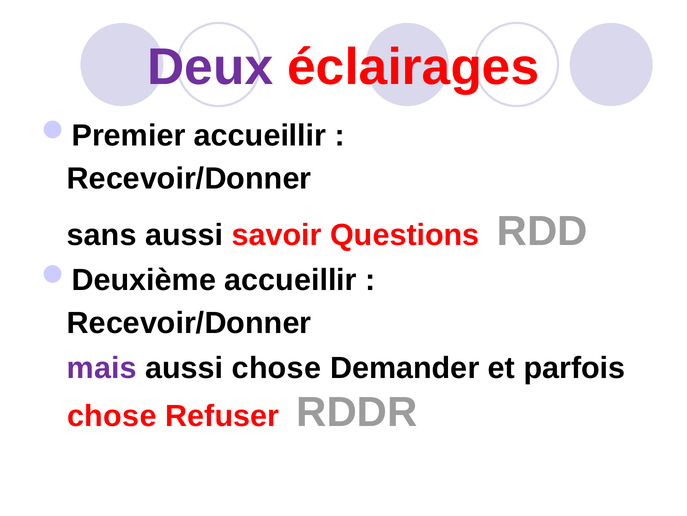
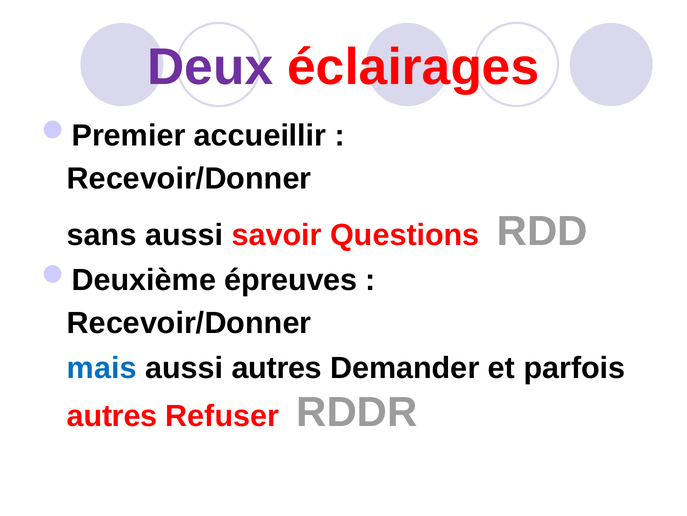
accueillir: accueillir -> épreuves (291, 280)
mais colour: purple -> blue (102, 368)
aussi chose: chose -> autres (277, 368)
chose: chose -> autres (112, 416)
